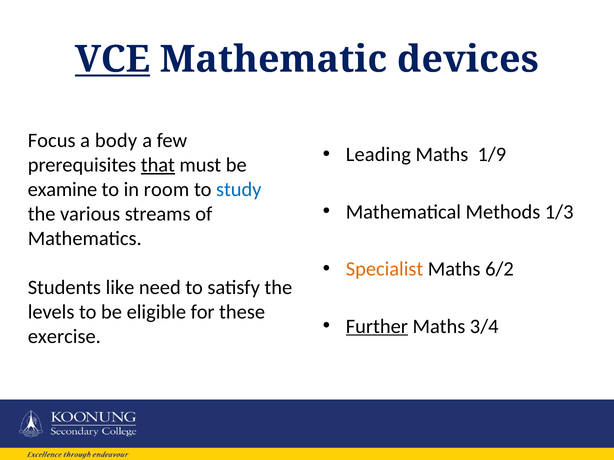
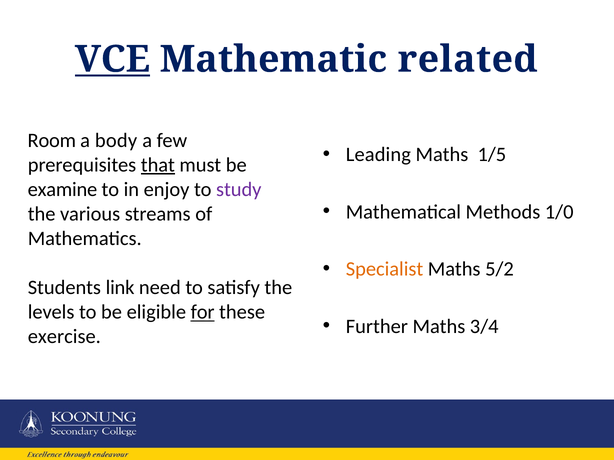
devices: devices -> related (468, 59)
Focus: Focus -> Room (52, 141)
1/9: 1/9 -> 1/5 (492, 155)
room: room -> enjoy (167, 190)
study colour: blue -> purple (239, 190)
1/3: 1/3 -> 1/0 (559, 212)
6/2: 6/2 -> 5/2 (499, 269)
like: like -> link (120, 288)
for underline: none -> present (203, 313)
Further underline: present -> none (377, 327)
